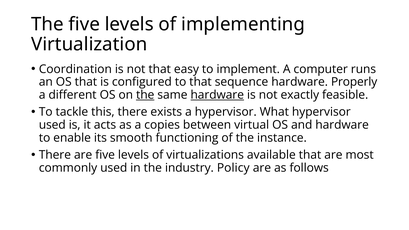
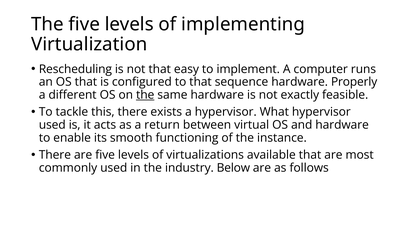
Coordination: Coordination -> Rescheduling (75, 69)
hardware underline: present -> none (217, 95)
copies: copies -> return (162, 125)
Policy: Policy -> Below (233, 168)
